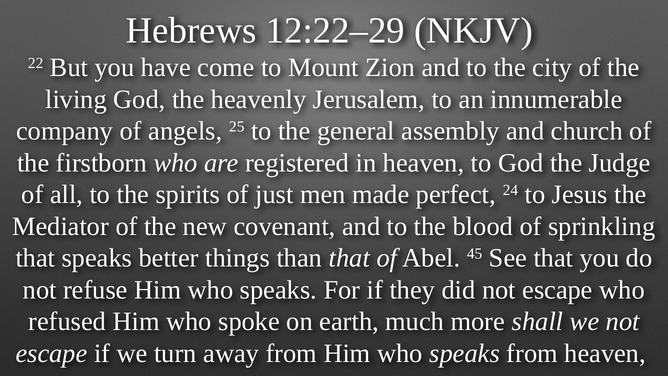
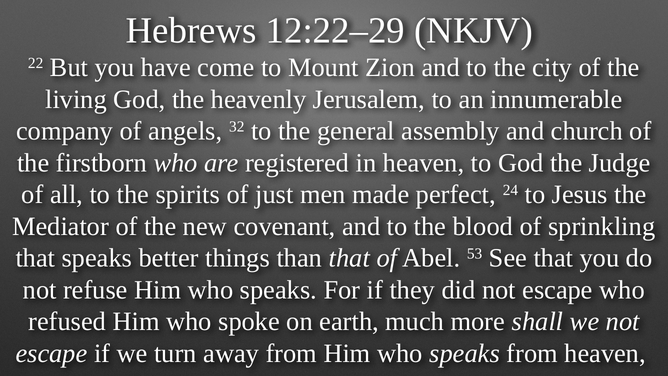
25: 25 -> 32 (237, 127)
45: 45 -> 53 (475, 253)
